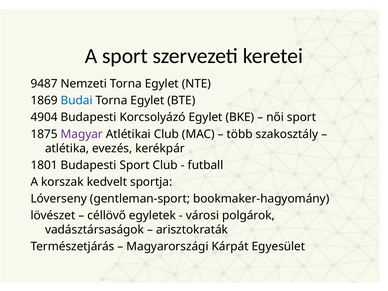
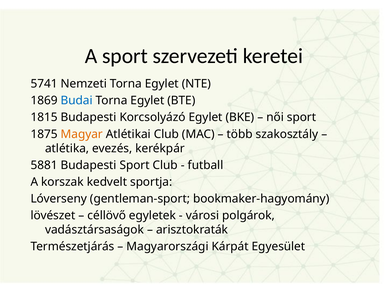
9487: 9487 -> 5741 (44, 84)
4904: 4904 -> 1815 (44, 117)
Magyar colour: purple -> orange (82, 134)
1801: 1801 -> 5881 (44, 165)
